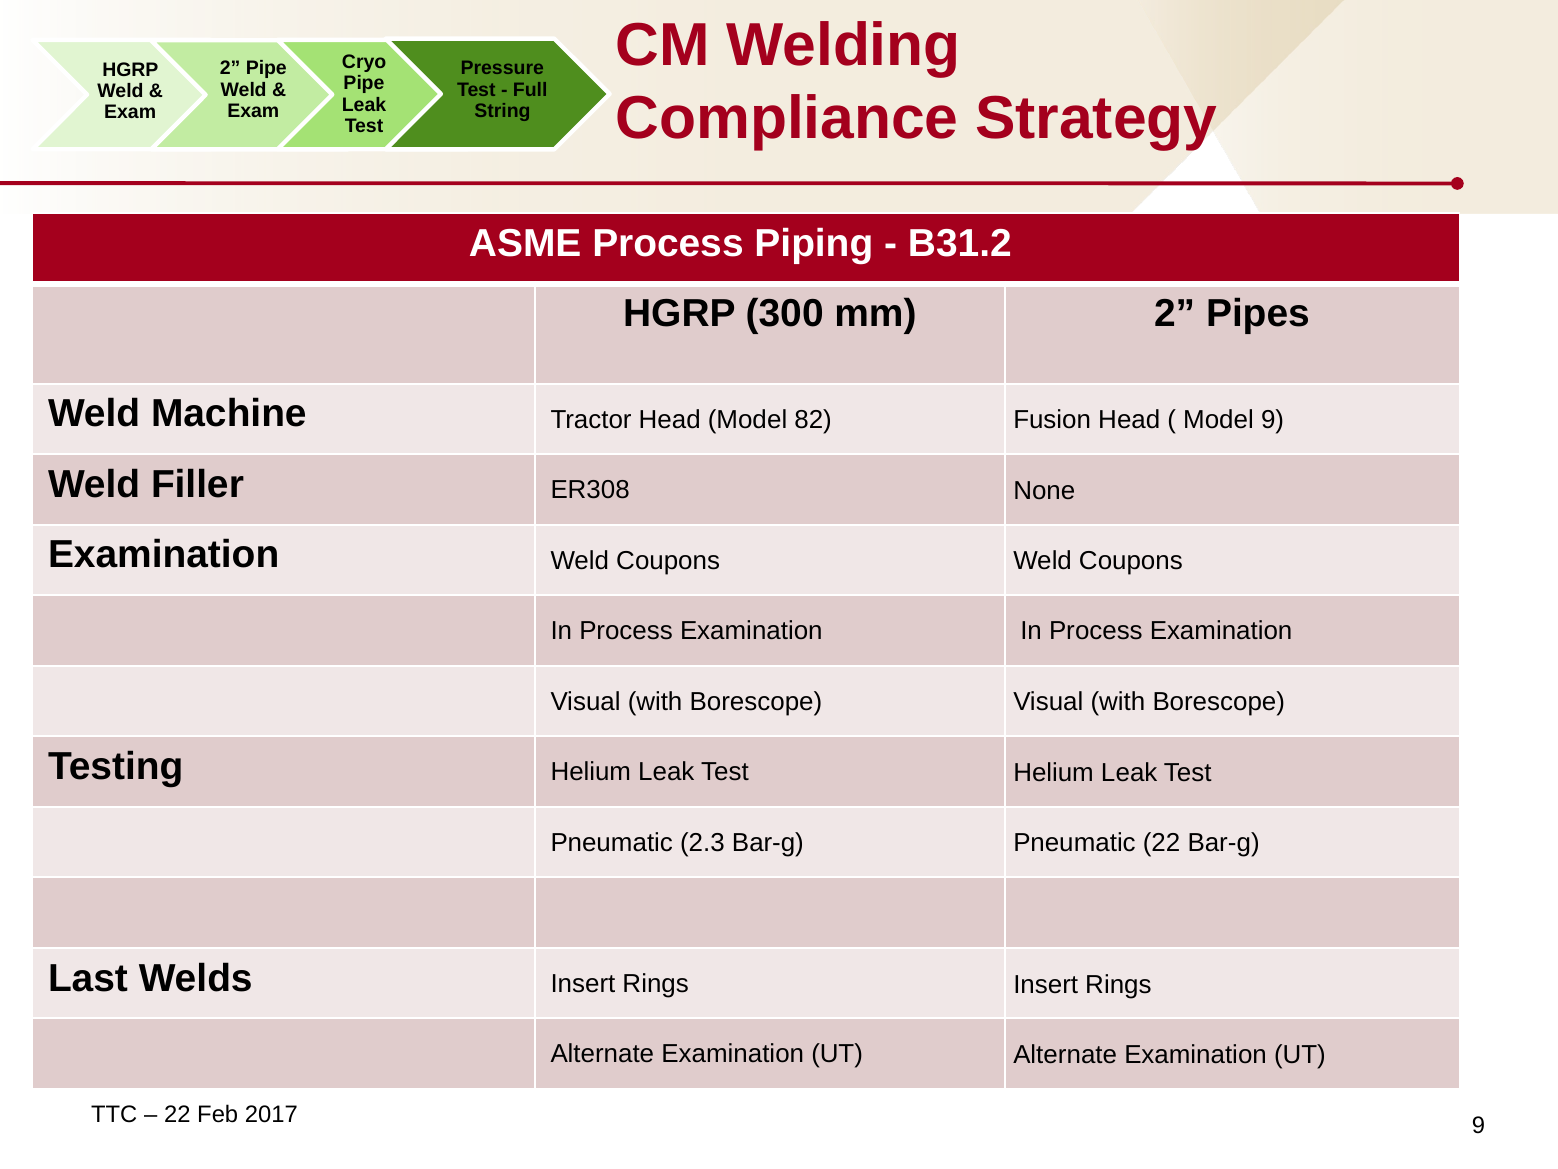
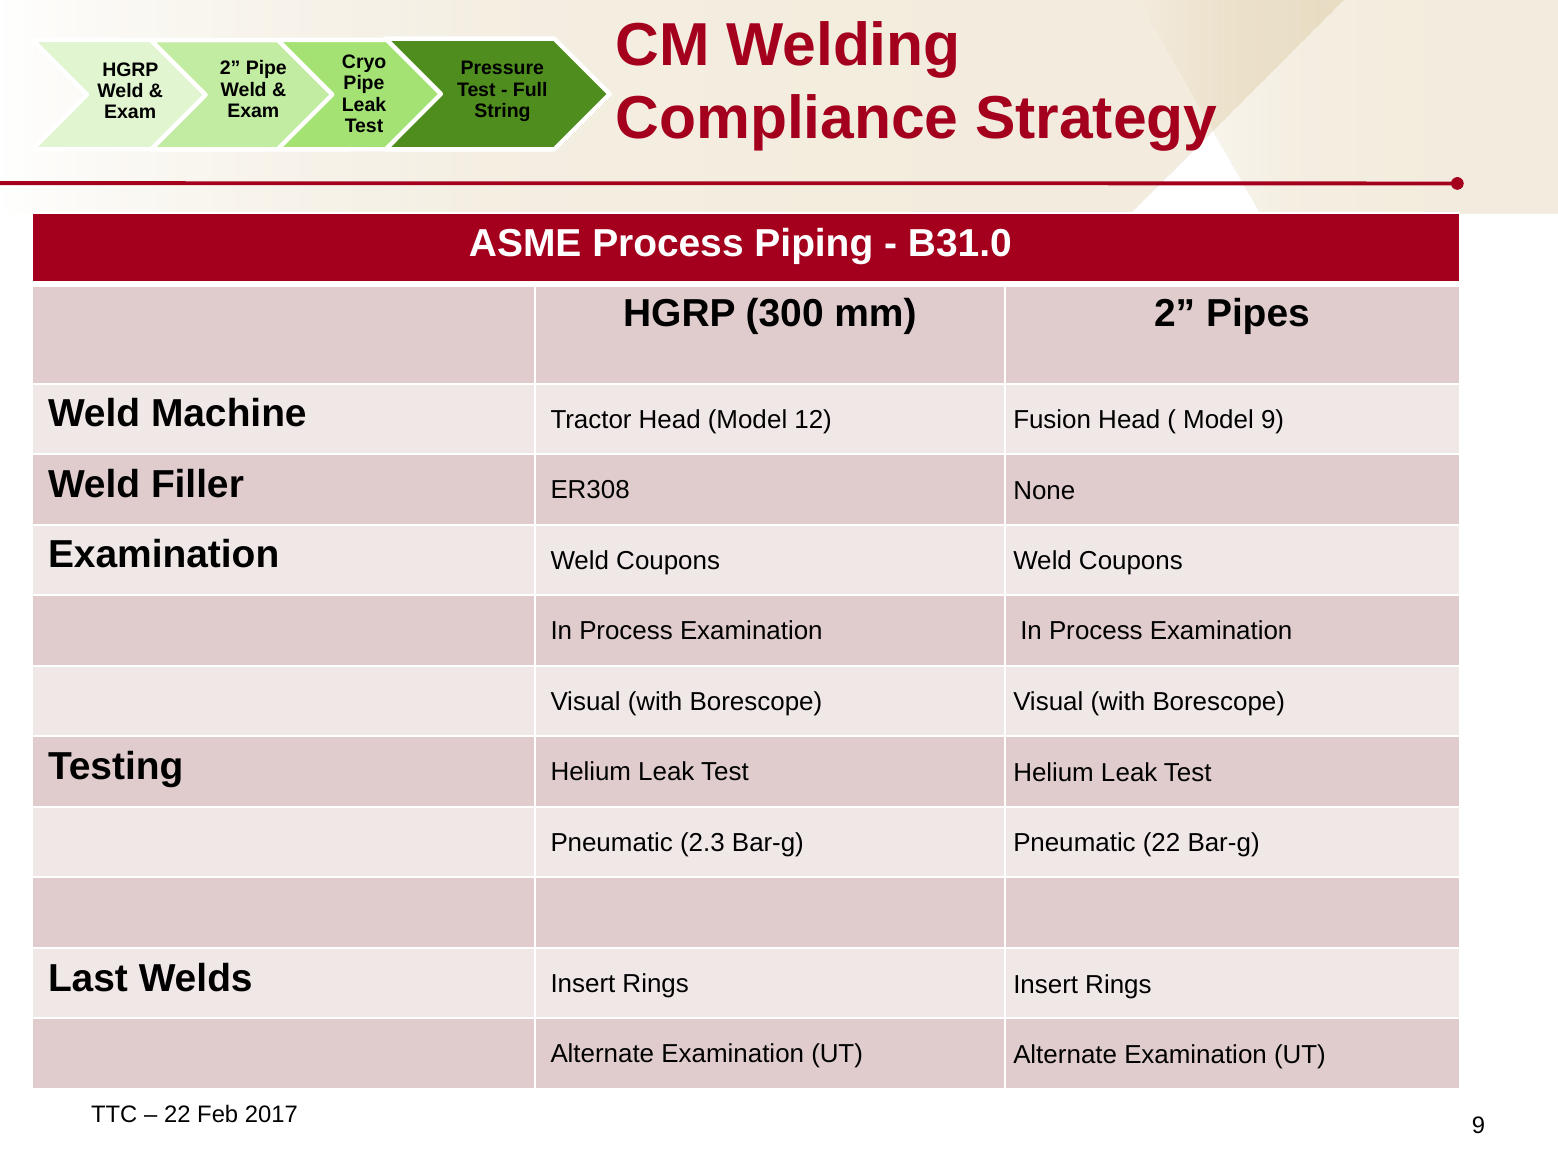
B31.2: B31.2 -> B31.0 (960, 243)
82: 82 -> 12 (813, 419)
